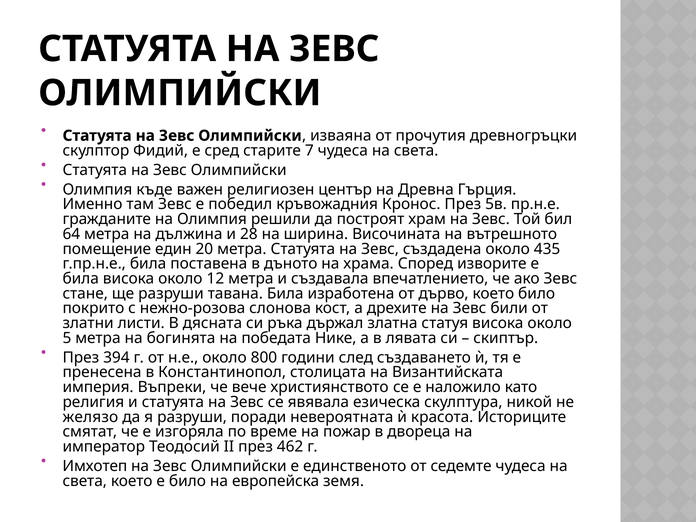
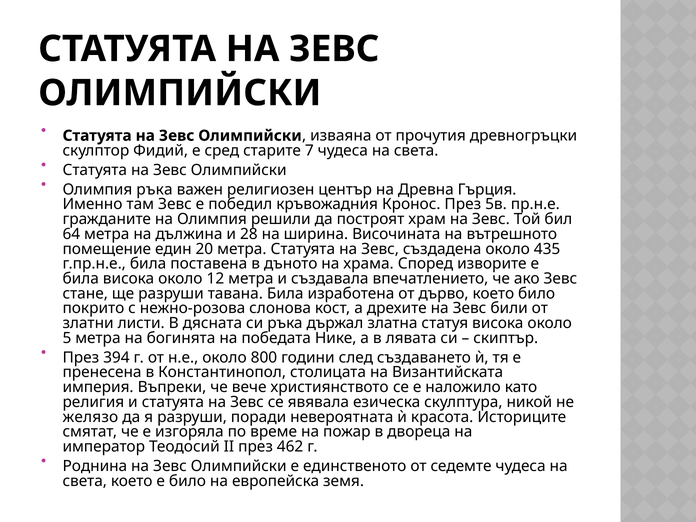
Олимпия къде: къде -> ръка (154, 190)
Имхотеп: Имхотеп -> Роднина (95, 466)
